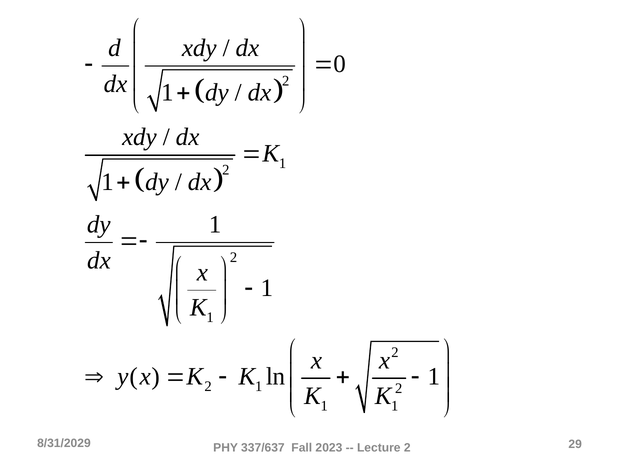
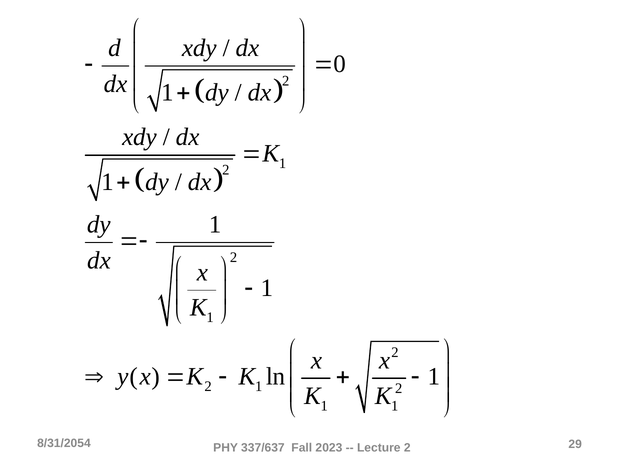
8/31/2029: 8/31/2029 -> 8/31/2054 (64, 442)
